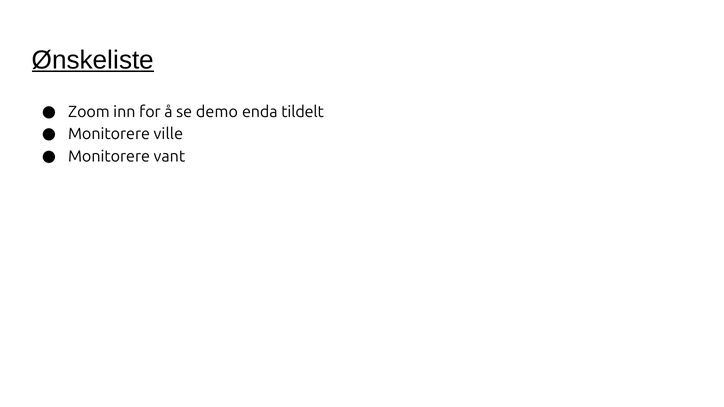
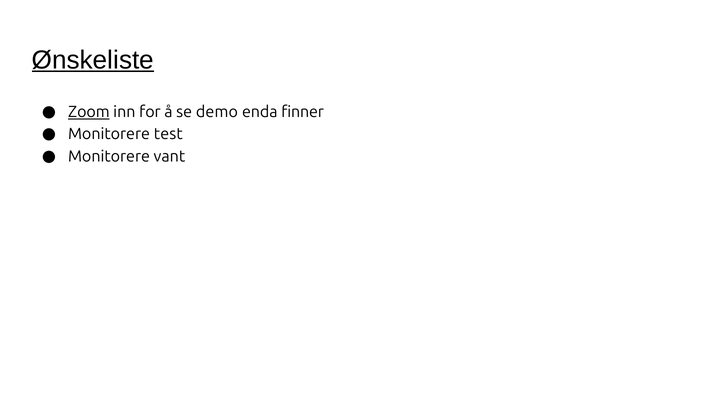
Zoom underline: none -> present (89, 112)
tildelt: tildelt -> finner (303, 112)
ville: ville -> test (168, 134)
